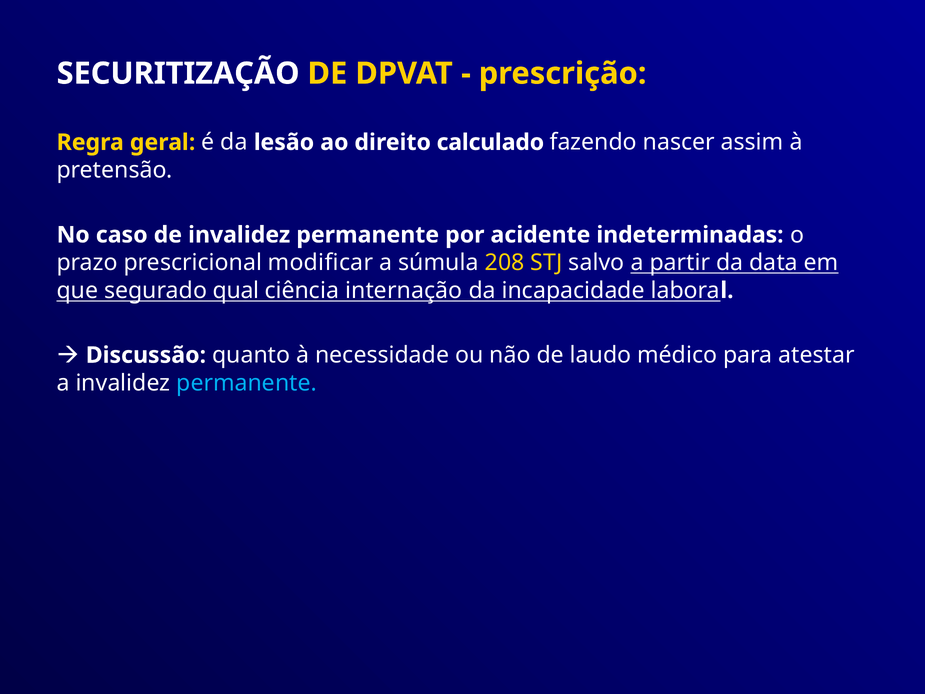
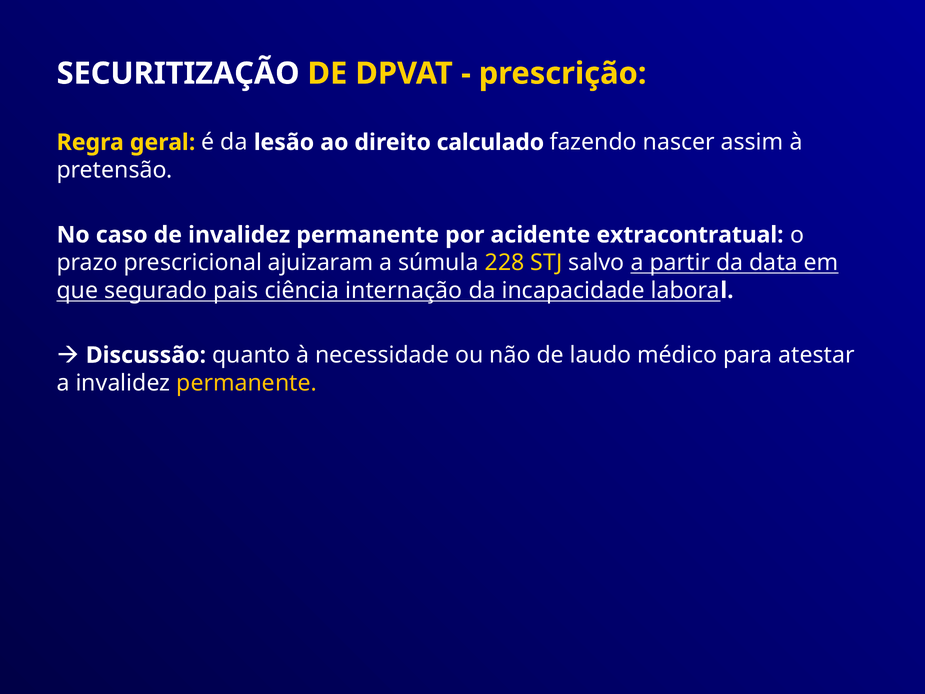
indeterminadas: indeterminadas -> extracontratual (690, 235)
modificar: modificar -> ajuizaram (321, 263)
208: 208 -> 228 (505, 263)
qual: qual -> pais (236, 290)
permanente colour: light blue -> yellow (247, 383)
